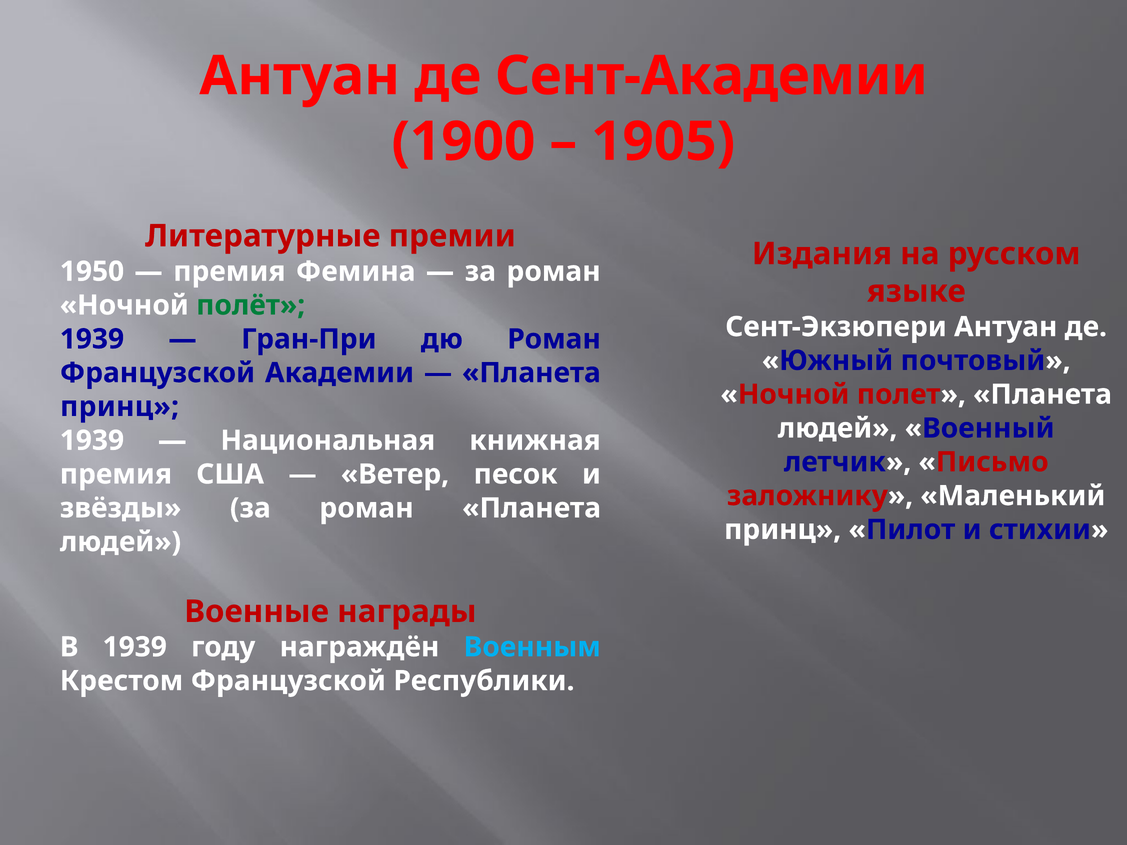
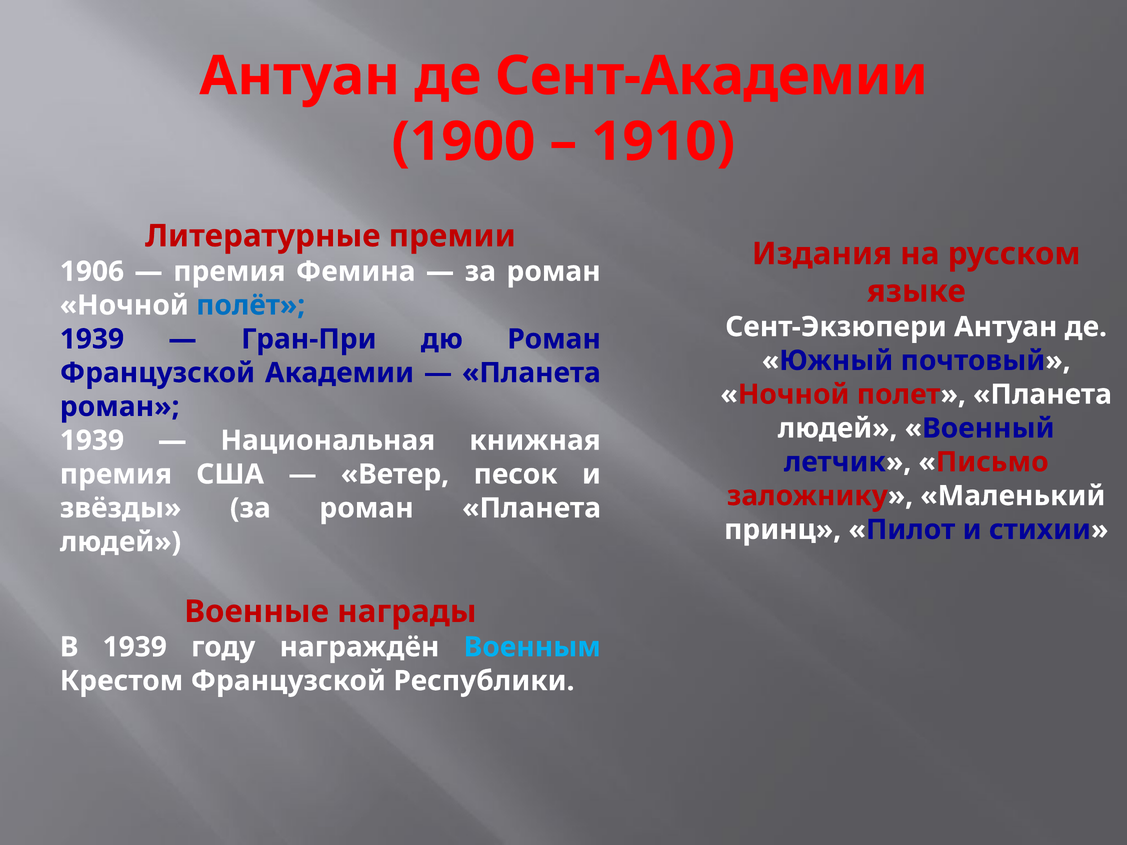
1905: 1905 -> 1910 (663, 142)
1950: 1950 -> 1906 (92, 272)
полёт colour: green -> blue (251, 305)
принц: принц -> роман (120, 407)
